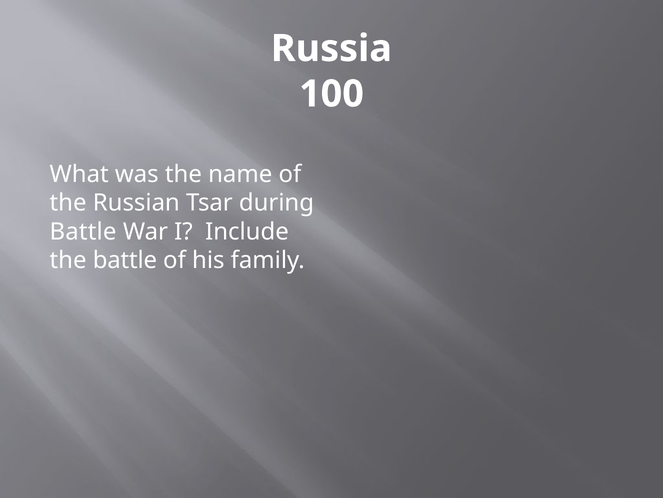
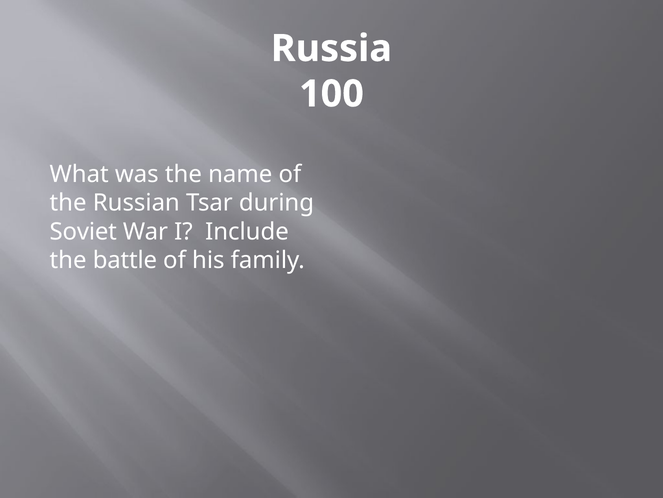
Battle: Battle -> Soviet (83, 231)
